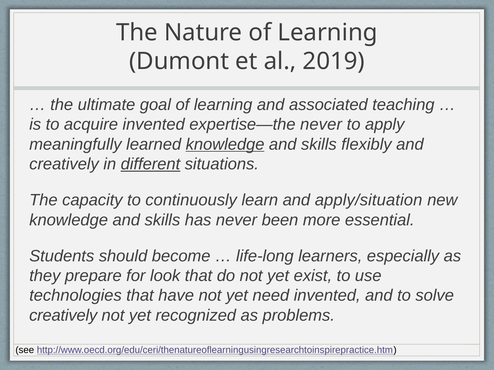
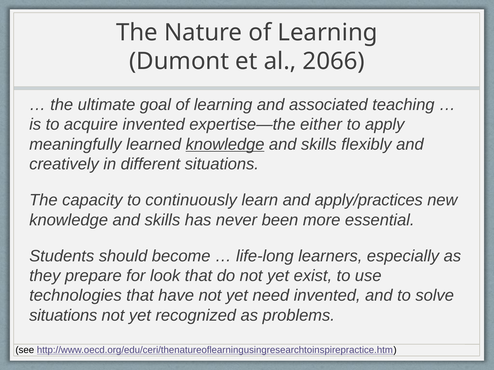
2019: 2019 -> 2066 (334, 61)
expertise—the never: never -> either (321, 125)
different underline: present -> none (150, 164)
apply/situation: apply/situation -> apply/practices (369, 200)
creatively: creatively -> situations (63, 316)
